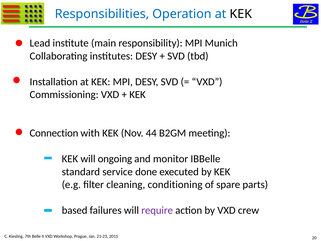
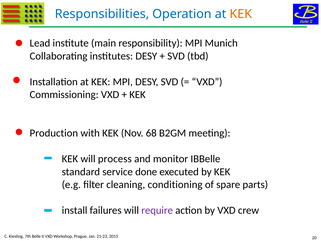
KEK colour: black -> orange (241, 14)
Connection: Connection -> Production (54, 133)
44: 44 -> 68 (151, 133)
ongoing: ongoing -> process (115, 159)
based: based -> install (75, 210)
